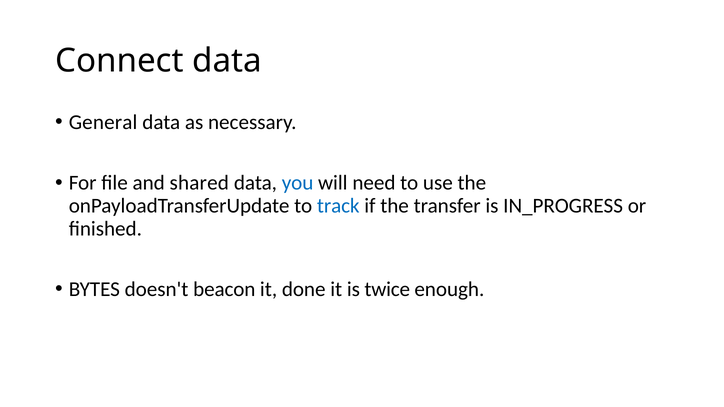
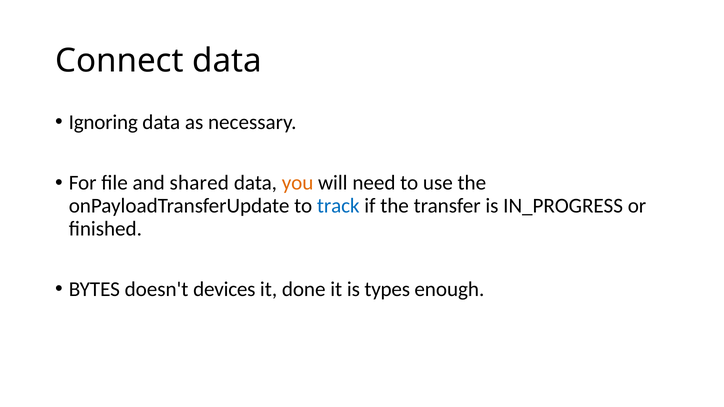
General: General -> Ignoring (103, 122)
you colour: blue -> orange (298, 183)
beacon: beacon -> devices (224, 289)
twice: twice -> types (387, 289)
